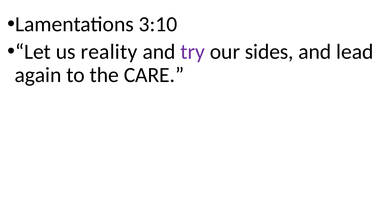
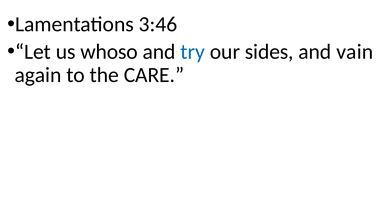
3:10: 3:10 -> 3:46 (158, 24)
reality: reality -> whoso (109, 52)
try colour: purple -> blue (193, 52)
lead: lead -> vain (355, 52)
